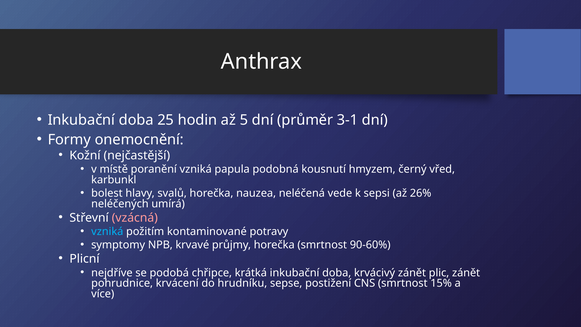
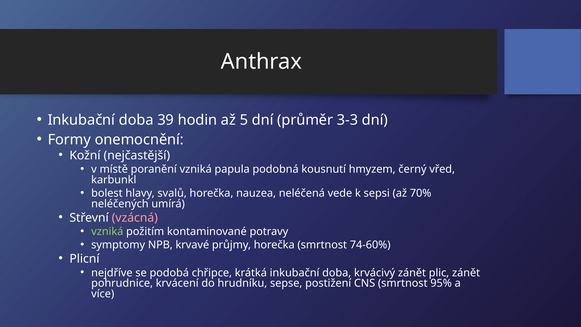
25: 25 -> 39 (166, 120)
3-1: 3-1 -> 3-3 (348, 120)
26%: 26% -> 70% (421, 193)
vzniká colour: light blue -> light green (107, 232)
90-60%: 90-60% -> 74-60% (370, 245)
15%: 15% -> 95% (441, 283)
